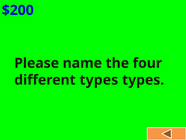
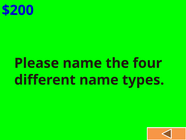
different types: types -> name (99, 80)
